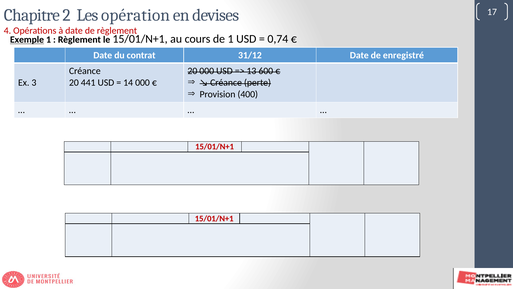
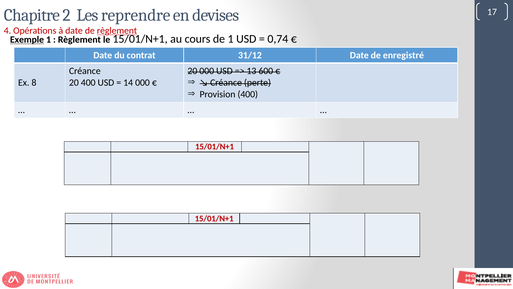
opération: opération -> reprendre (136, 15)
règlement underline: none -> present (117, 31)
3: 3 -> 8 (34, 83)
20 441: 441 -> 400 (88, 83)
